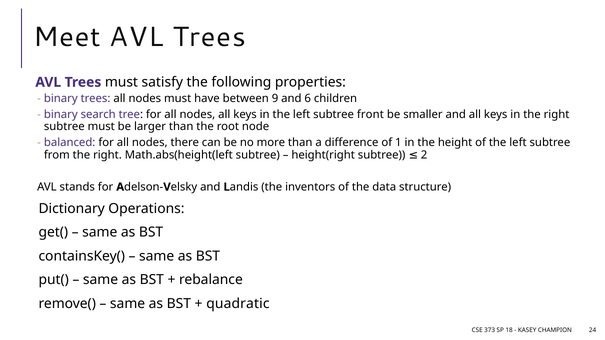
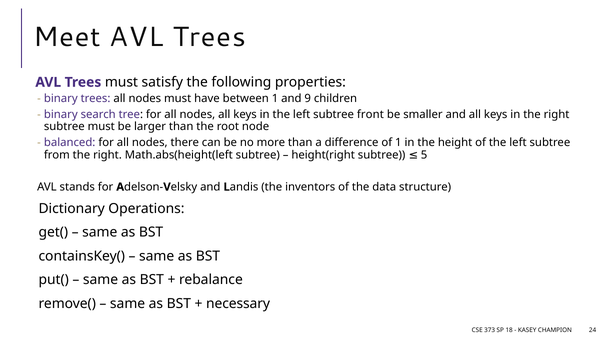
between 9: 9 -> 1 (275, 98)
6: 6 -> 9 (308, 98)
2: 2 -> 5 (424, 155)
quadratic: quadratic -> necessary (238, 304)
